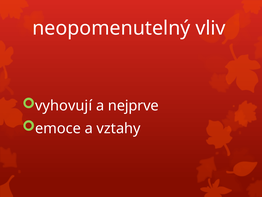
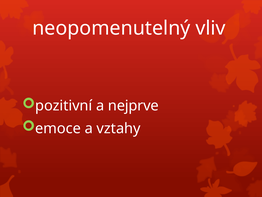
vyhovují: vyhovují -> pozitivní (64, 106)
